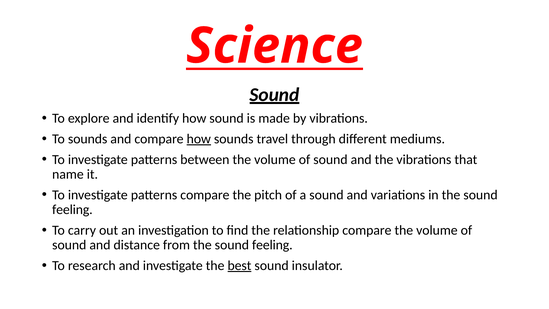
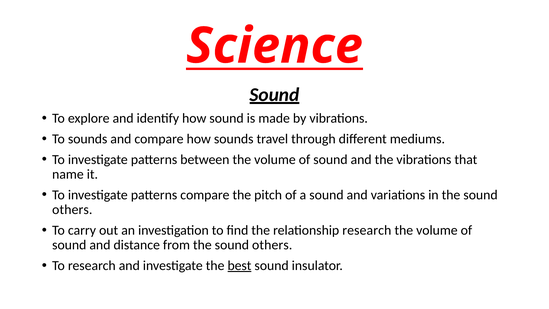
how underline: present -> none (199, 139)
feeling: feeling -> others (72, 210)
relationship compare: compare -> research (367, 230)
from the sound feeling: feeling -> others (272, 245)
